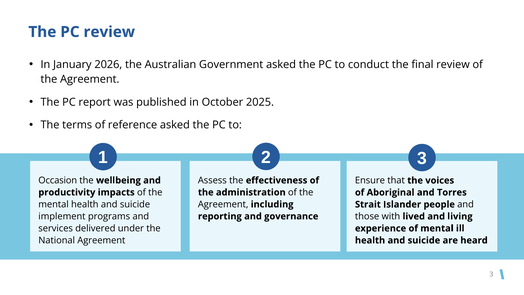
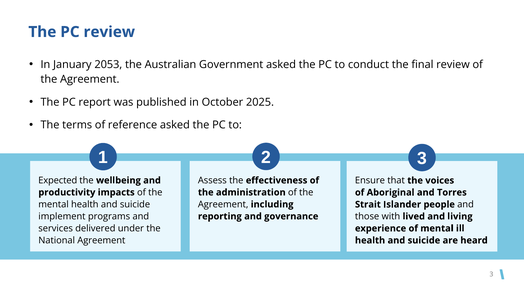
2026: 2026 -> 2053 (108, 64)
Occasion: Occasion -> Expected (58, 180)
